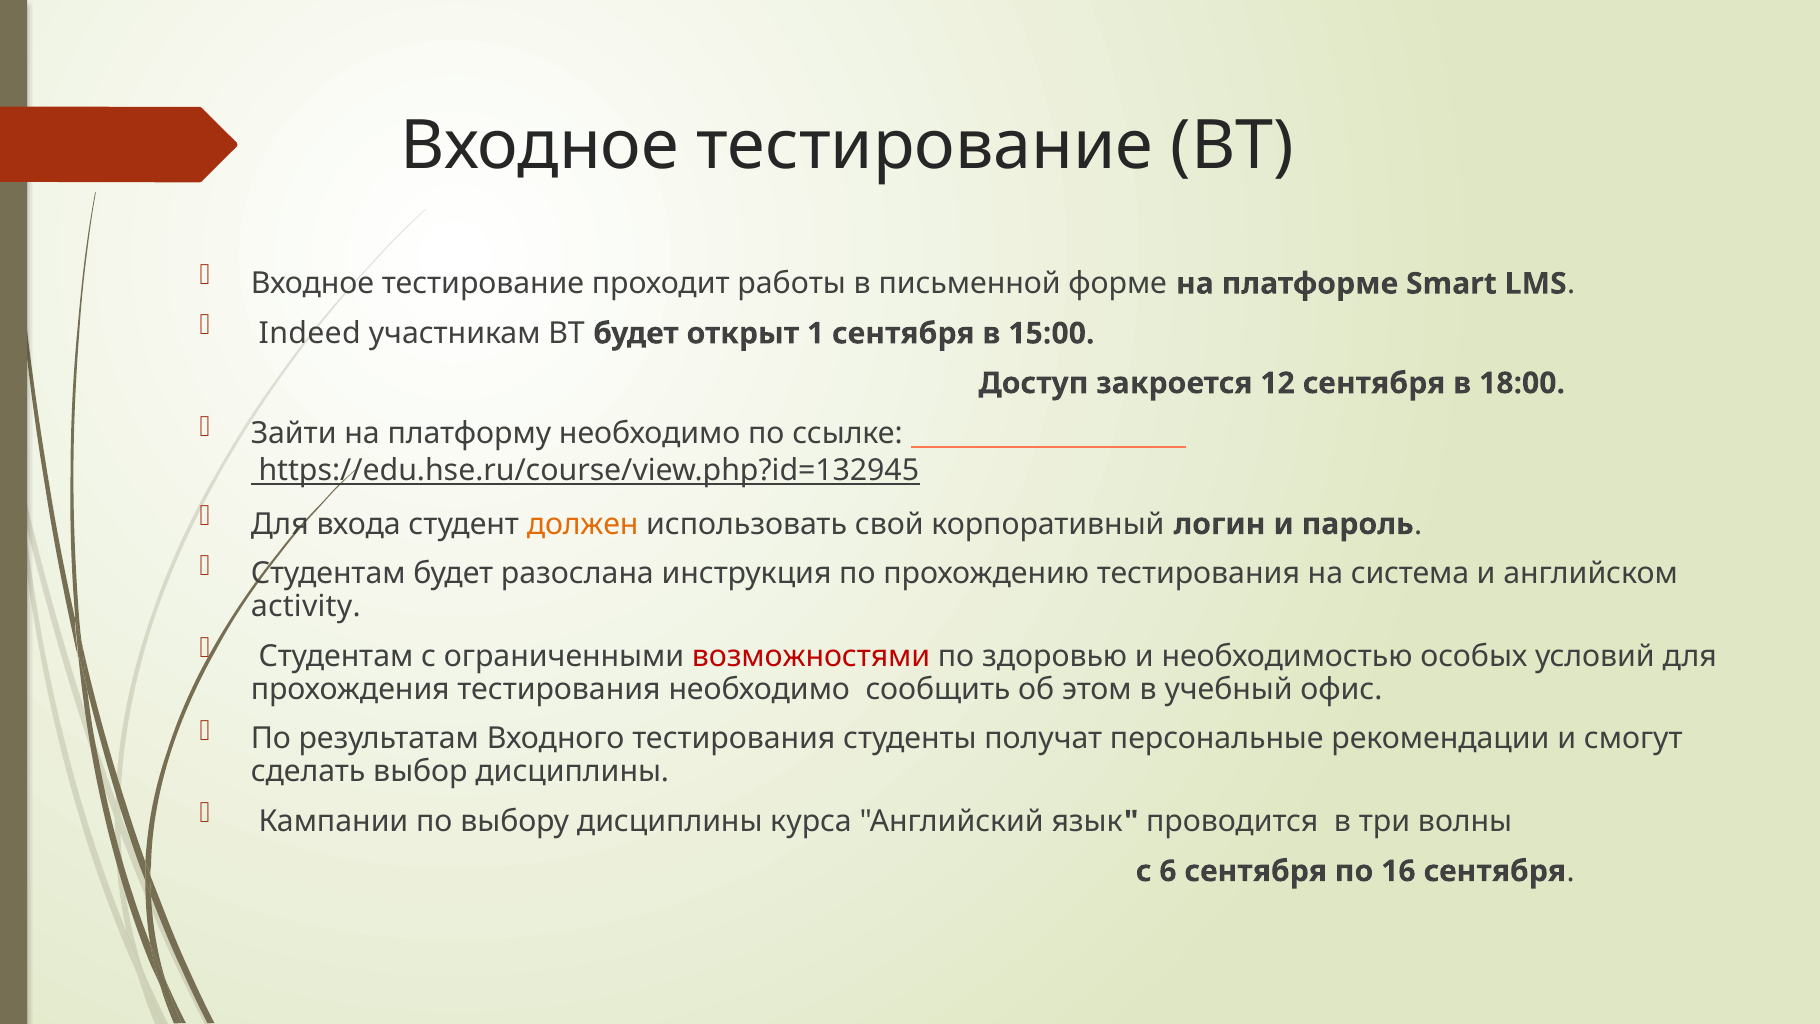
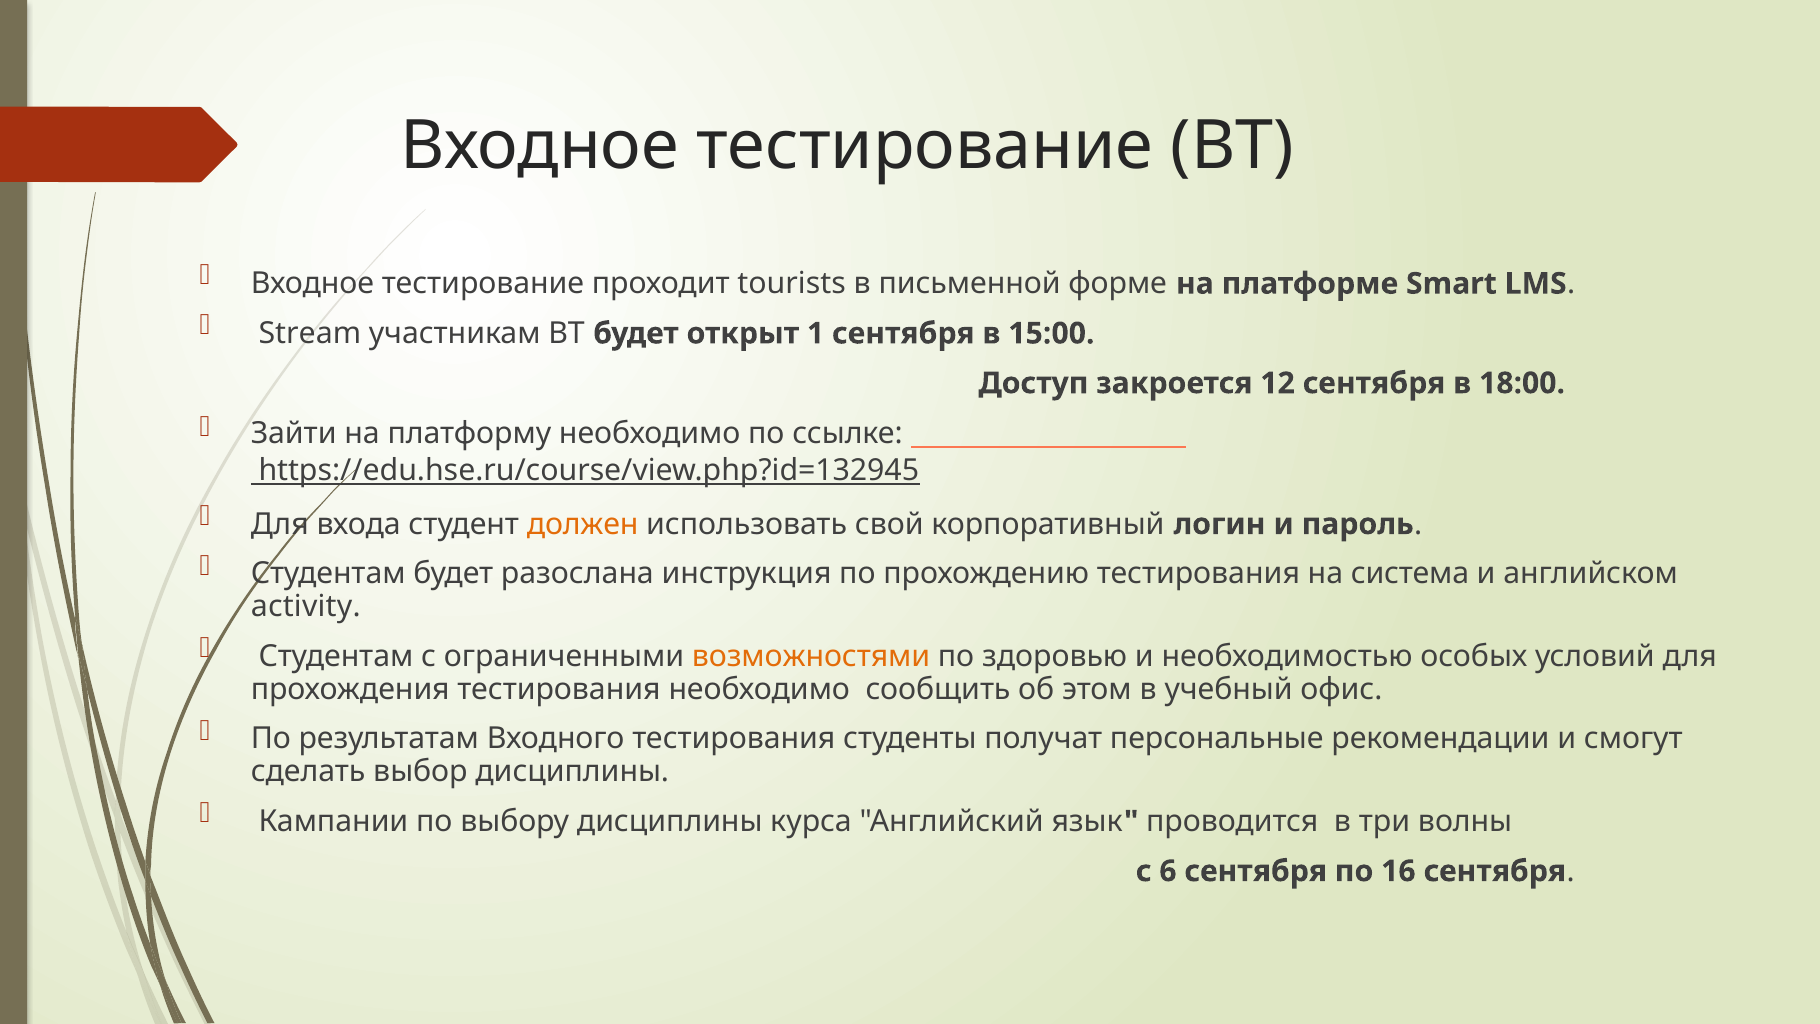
работы: работы -> tourists (792, 284)
Indeed: Indeed -> Stream (310, 333)
возможностями colour: red -> orange (811, 656)
